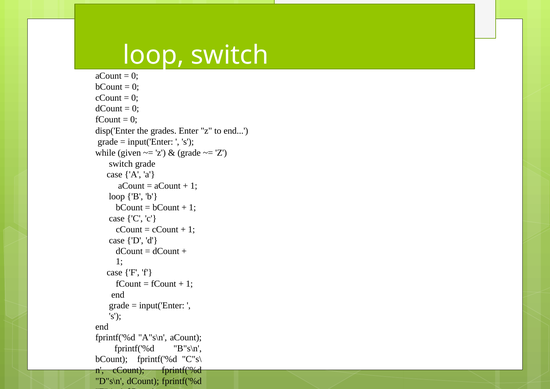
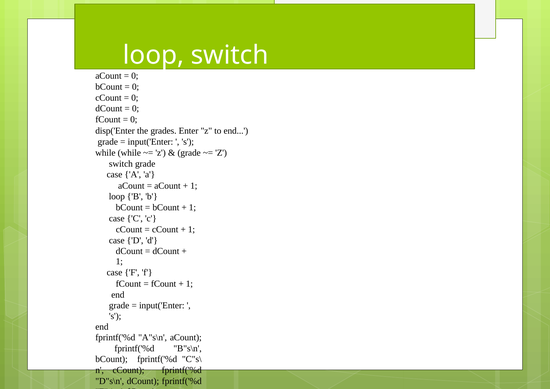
while given: given -> while (129, 153)
